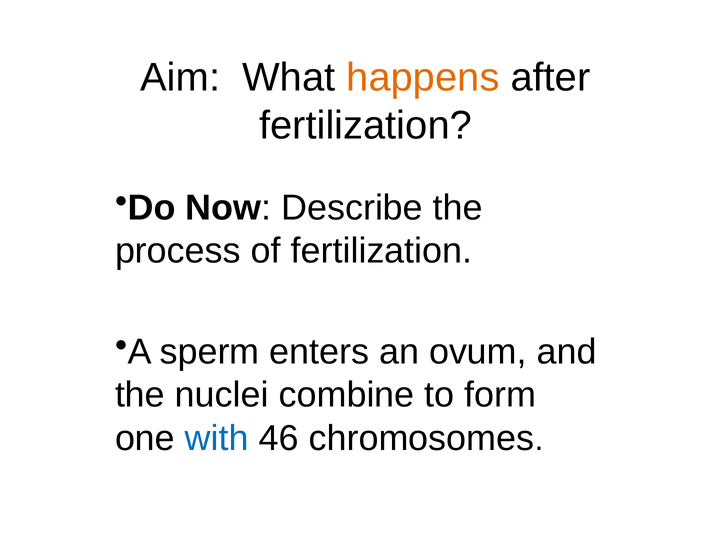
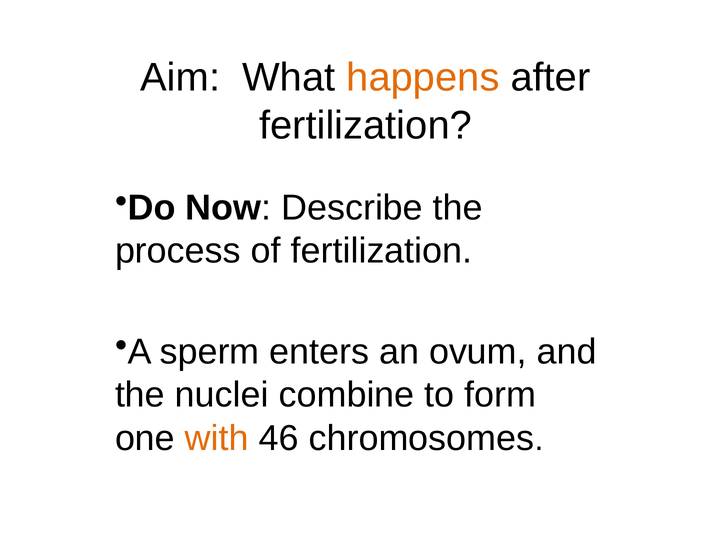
with colour: blue -> orange (217, 438)
